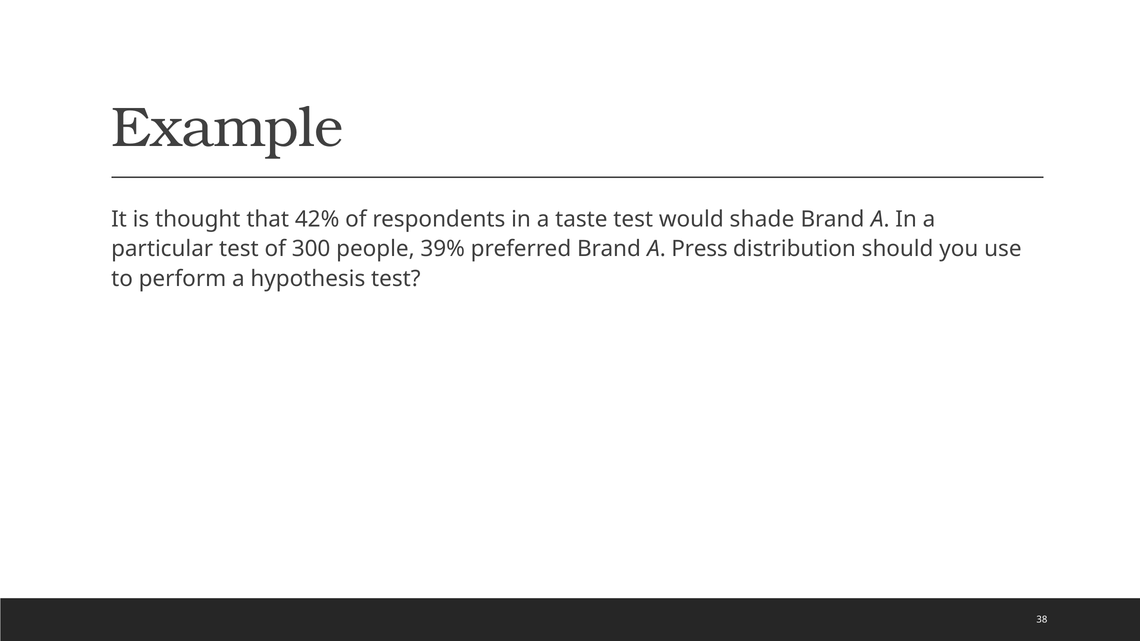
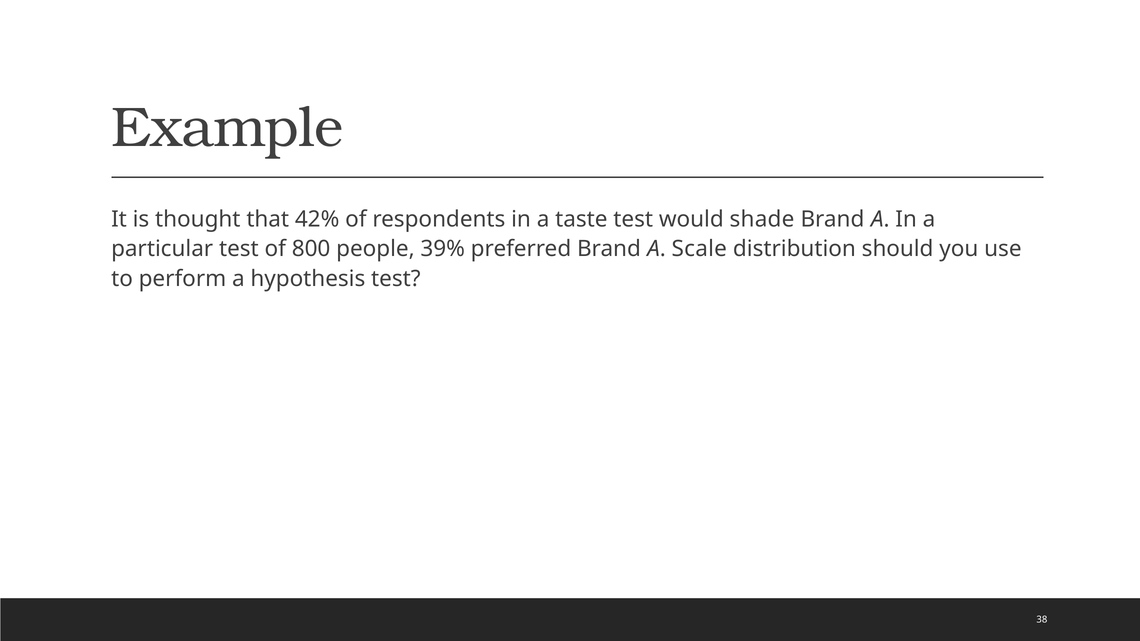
300: 300 -> 800 (311, 249)
Press: Press -> Scale (699, 249)
